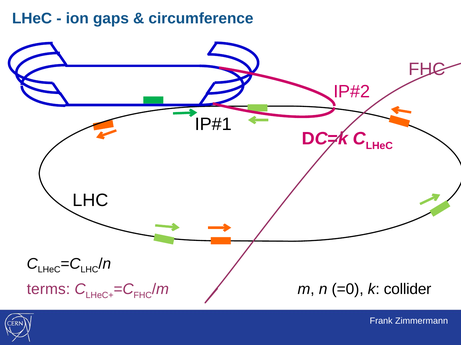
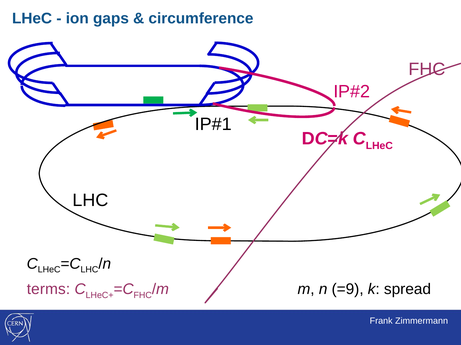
=0: =0 -> =9 (348, 290)
collider: collider -> spread (407, 290)
